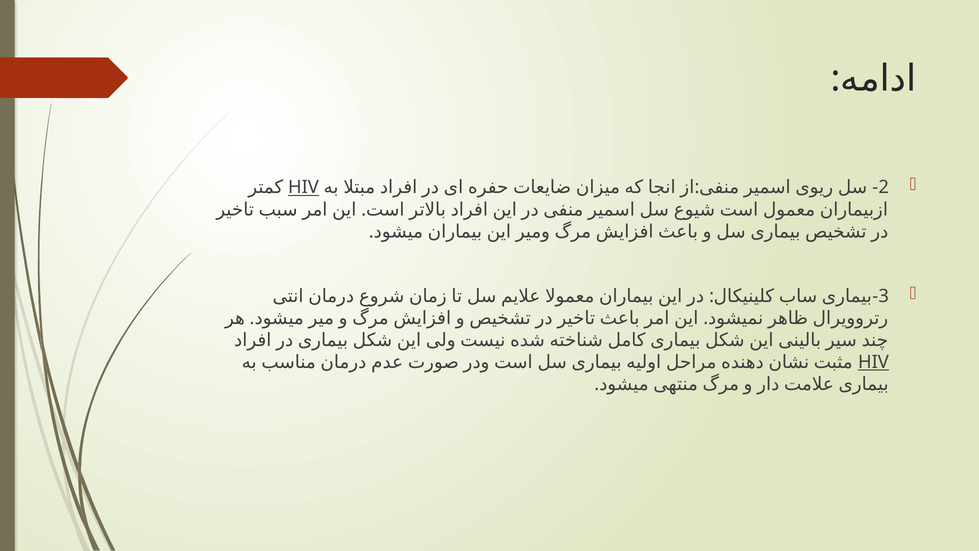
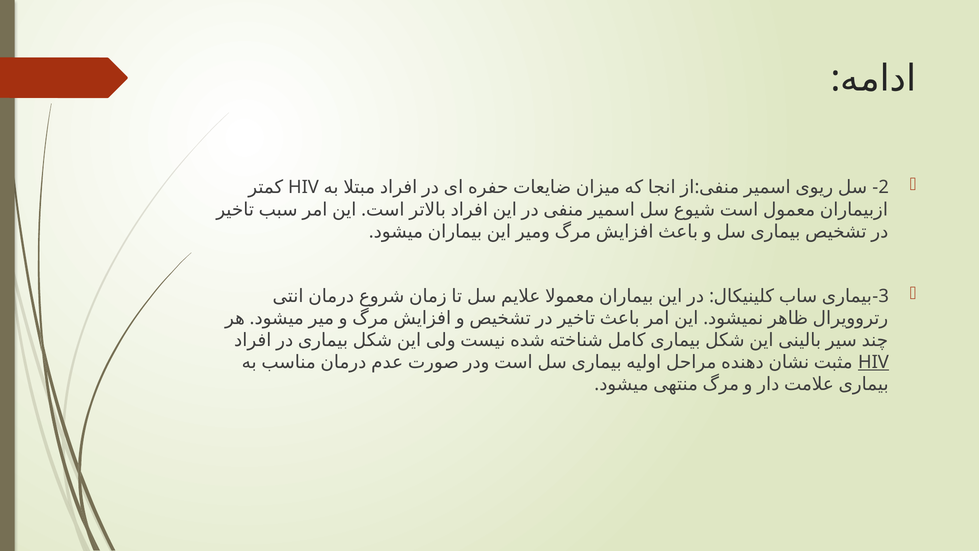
HIV underline: present -> none (303, 187)
